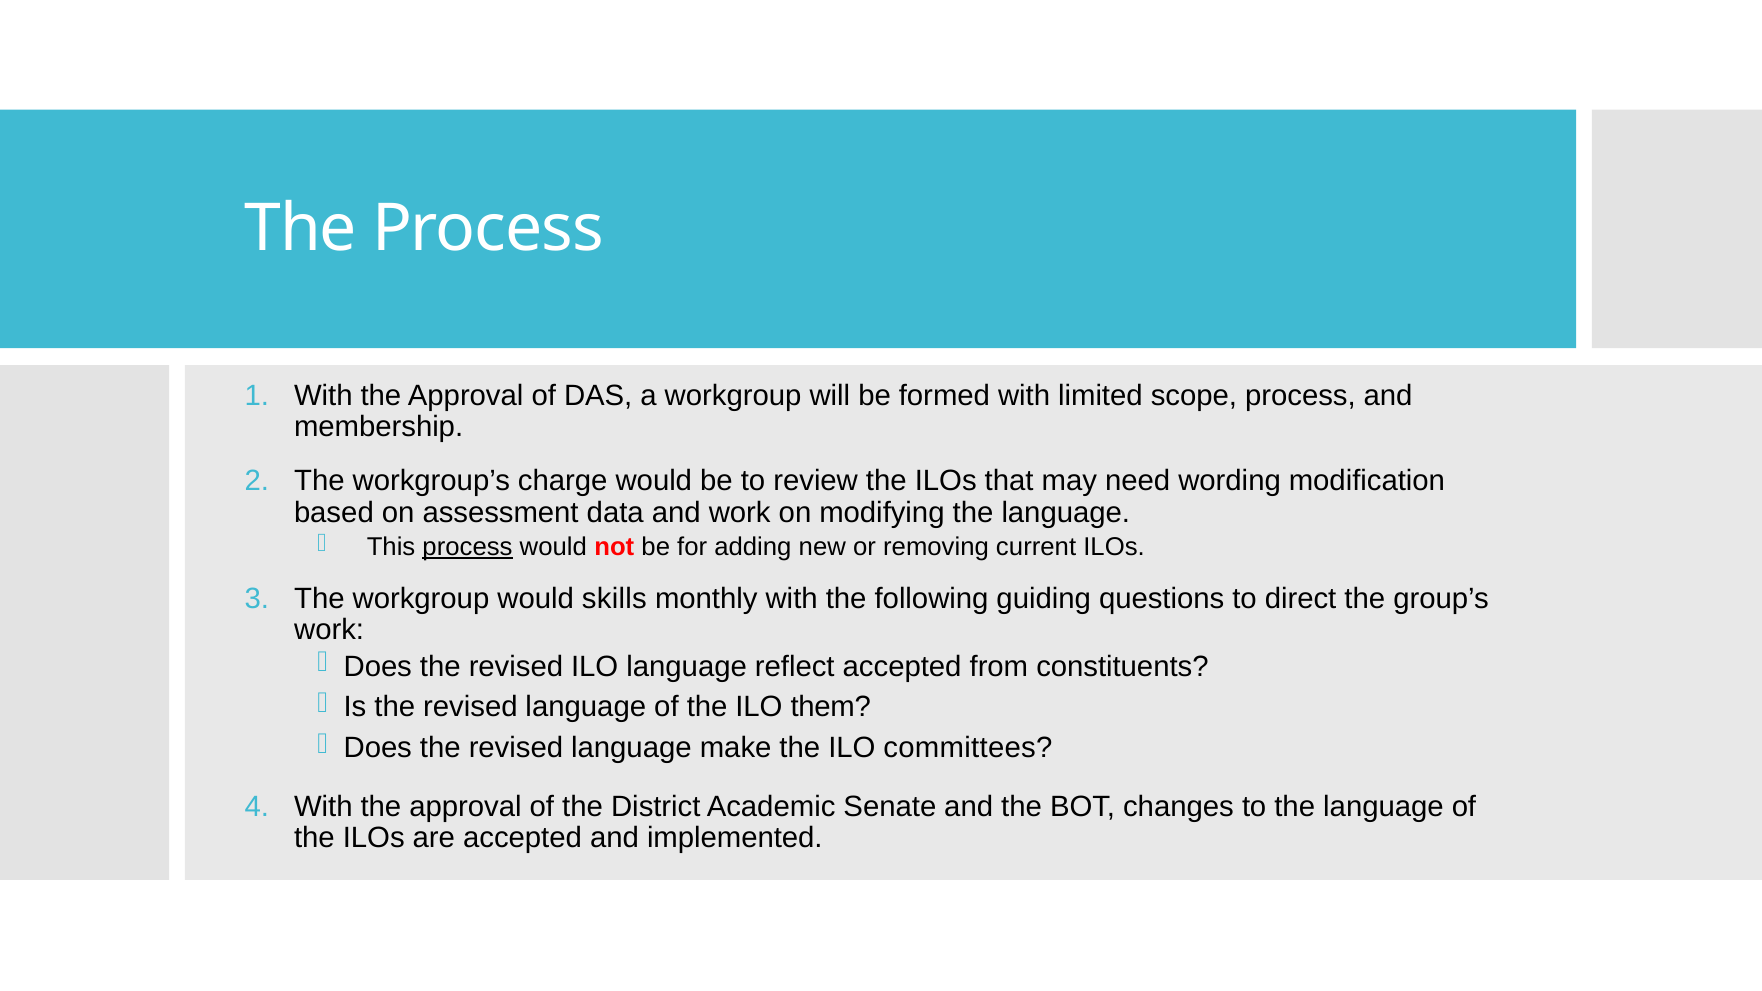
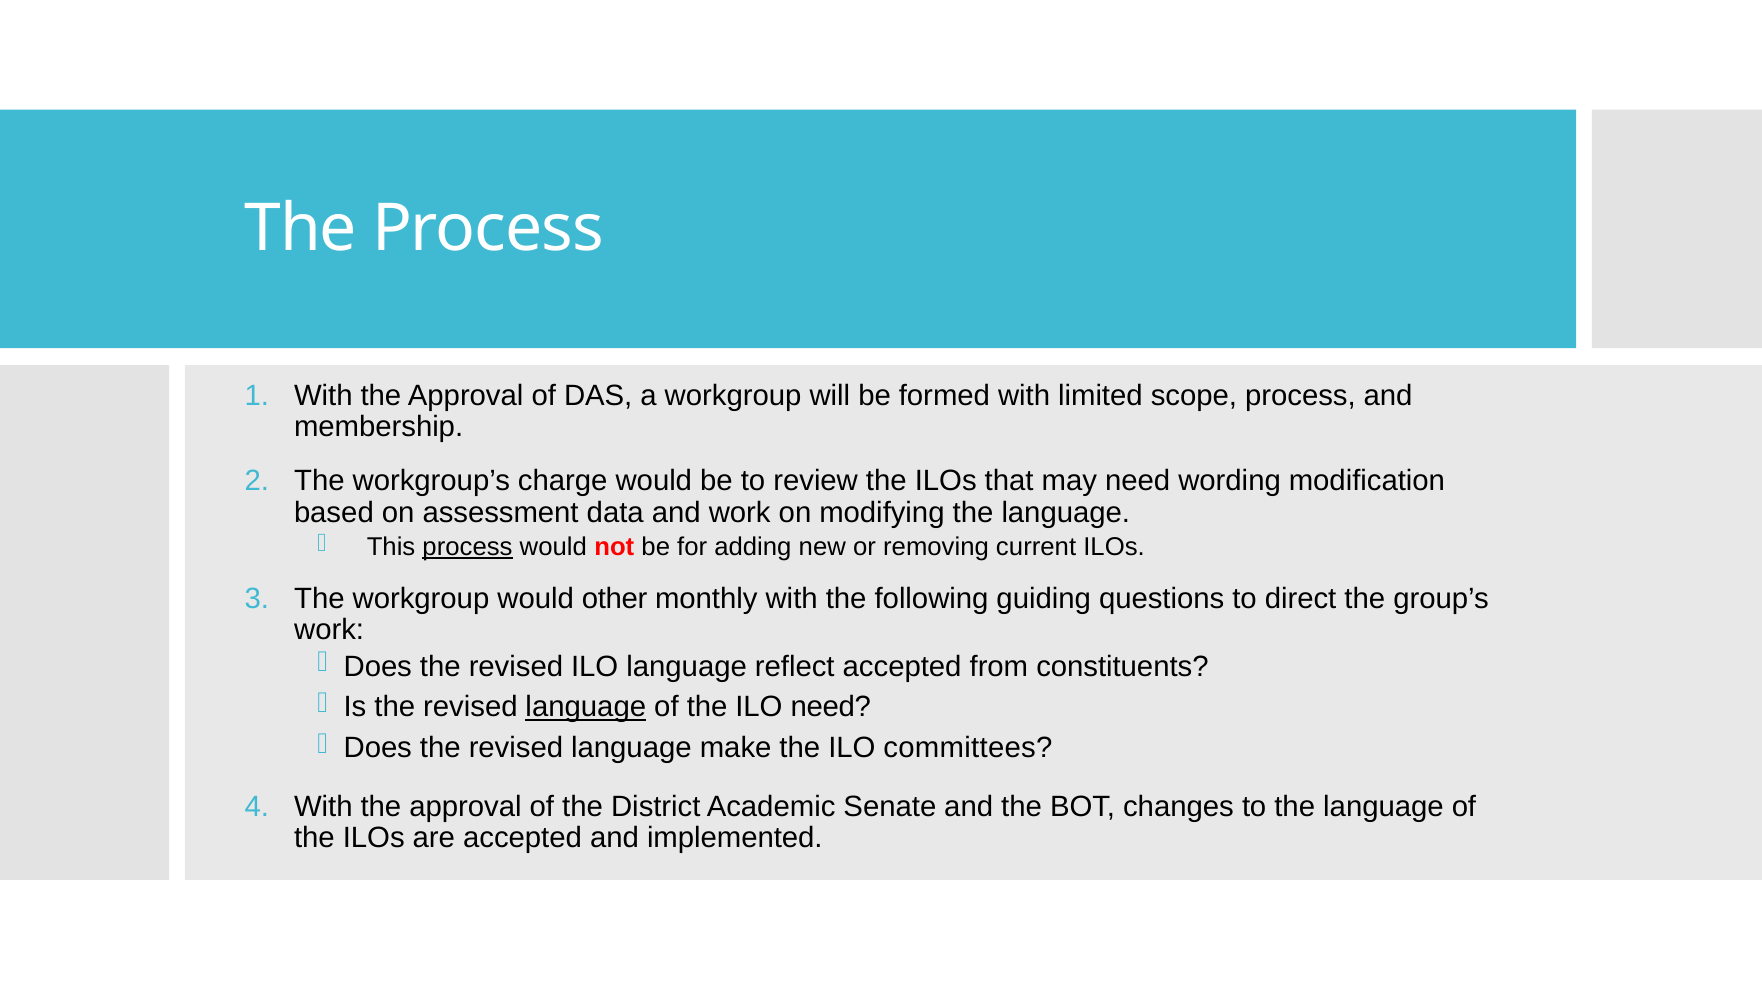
skills: skills -> other (615, 599)
language underline: none -> present (586, 707)
ILO them: them -> need (831, 707)
